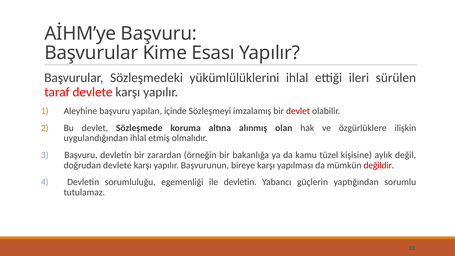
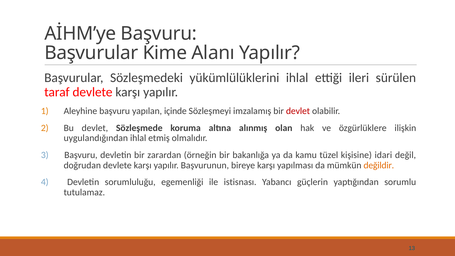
Esası: Esası -> Alanı (213, 53)
aylık: aylık -> idari (383, 155)
değildir colour: red -> orange (379, 165)
ile devletin: devletin -> istisnası (240, 182)
